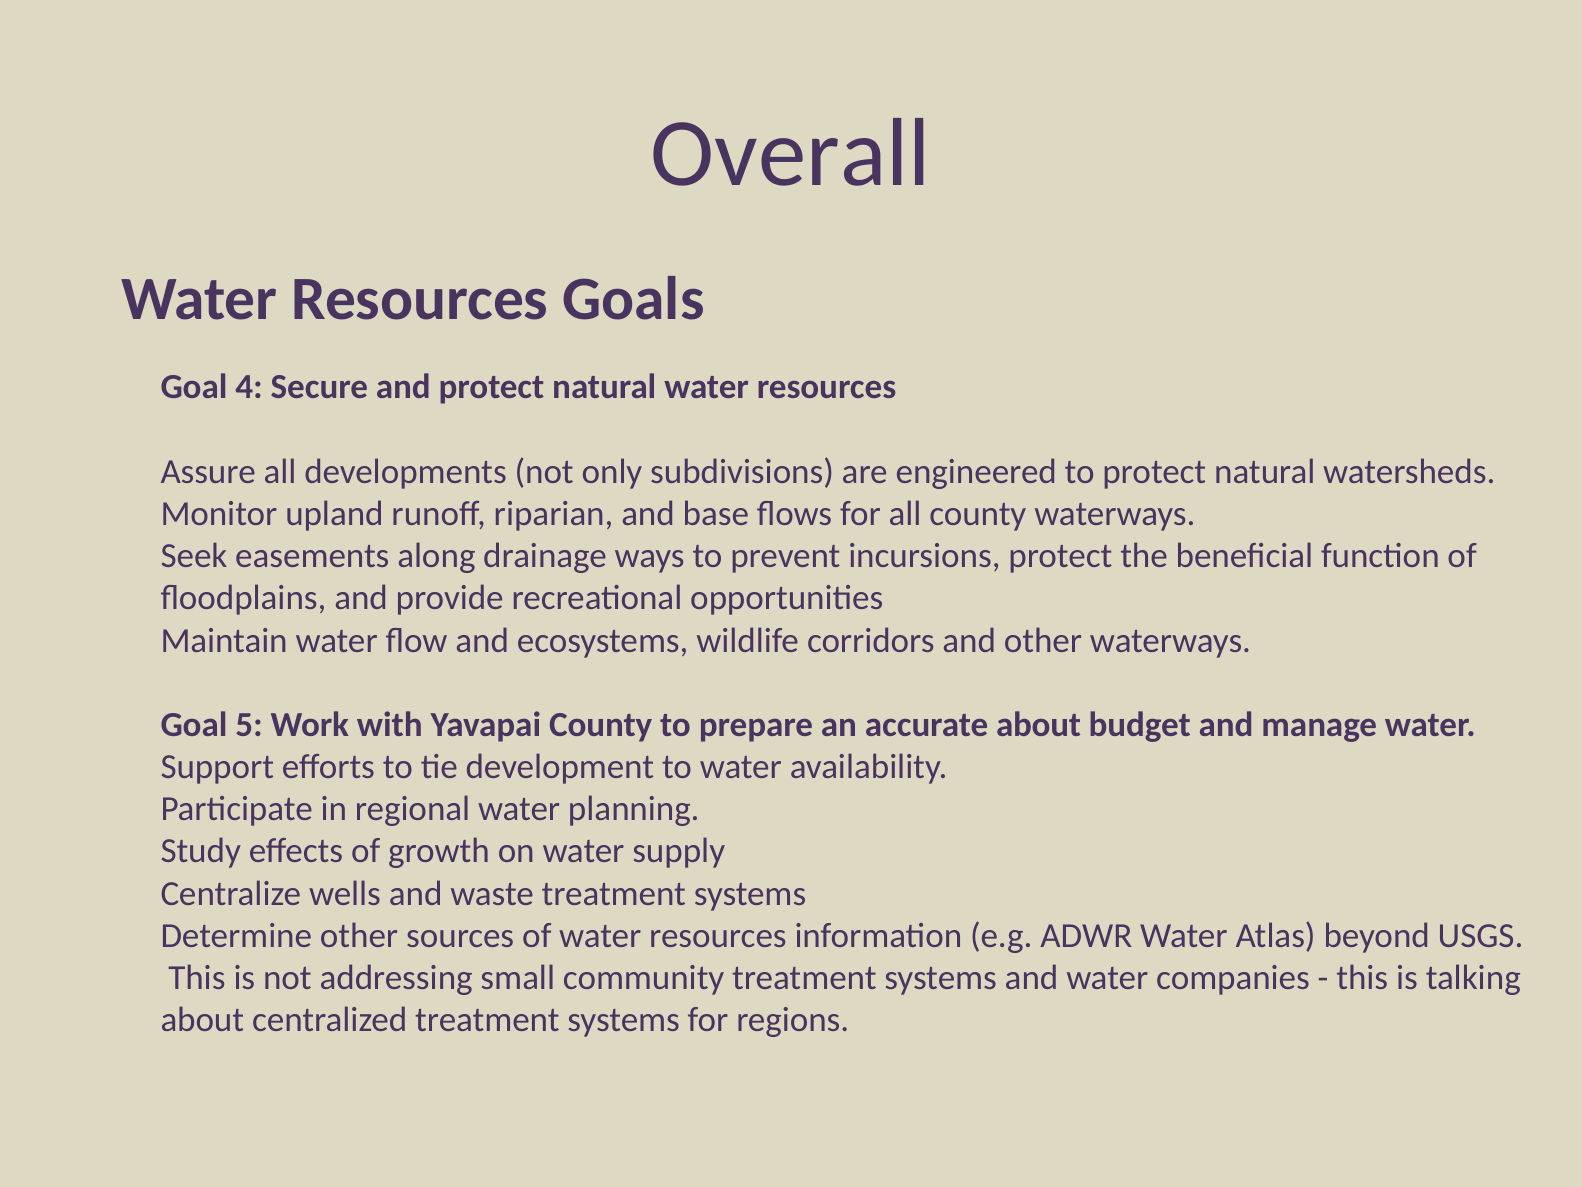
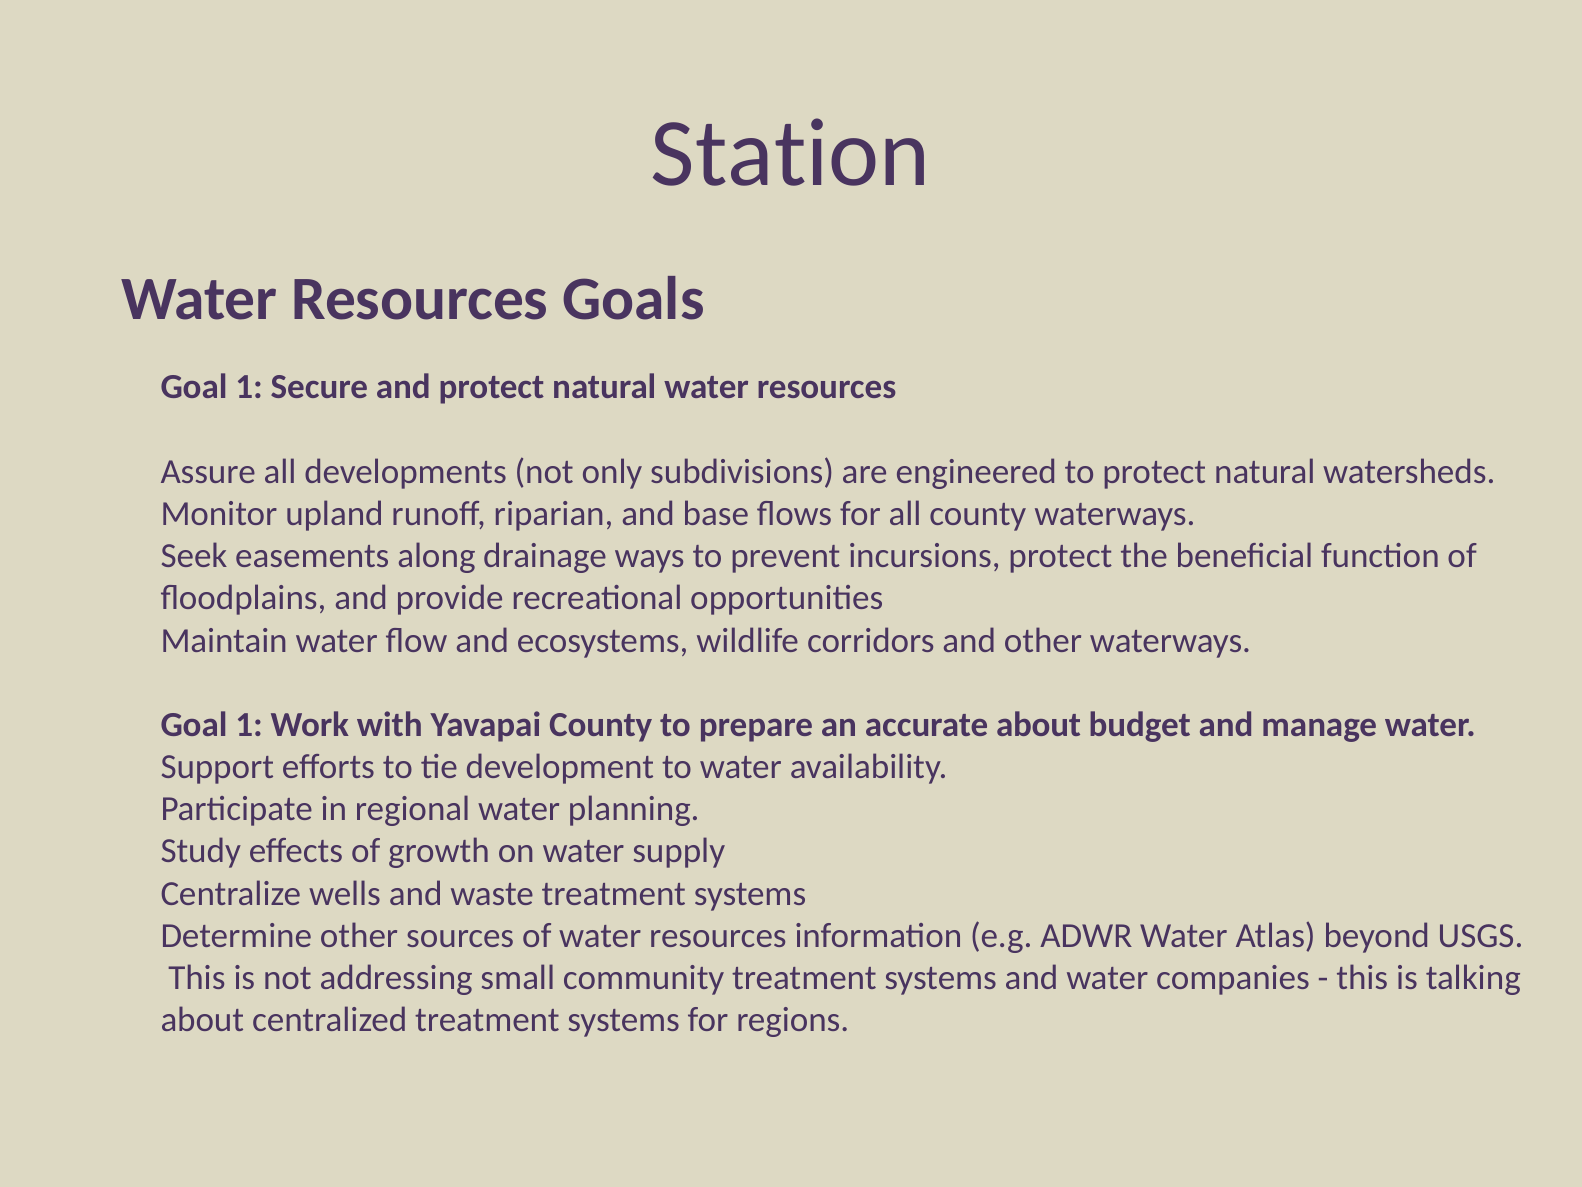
Overall: Overall -> Station (791, 153)
4: 4 -> 1 (249, 387)
5: 5 -> 1 (249, 725)
